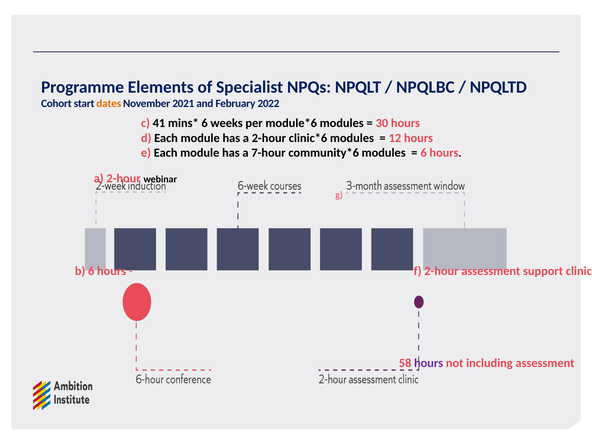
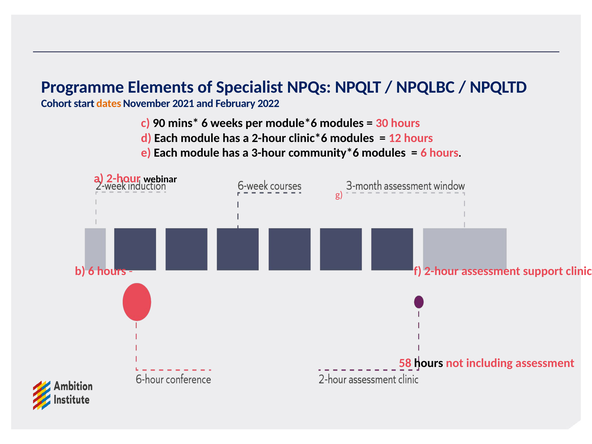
41: 41 -> 90 (159, 123)
7-hour: 7-hour -> 3-hour (268, 153)
hours colour: purple -> black (429, 363)
